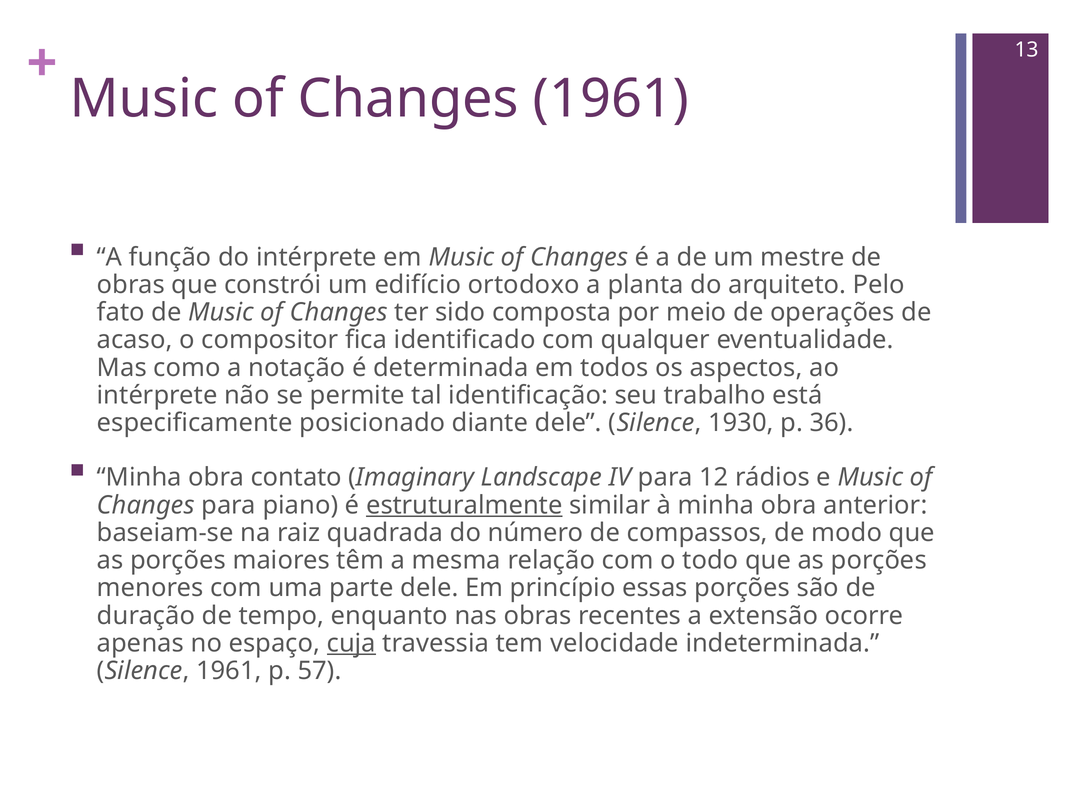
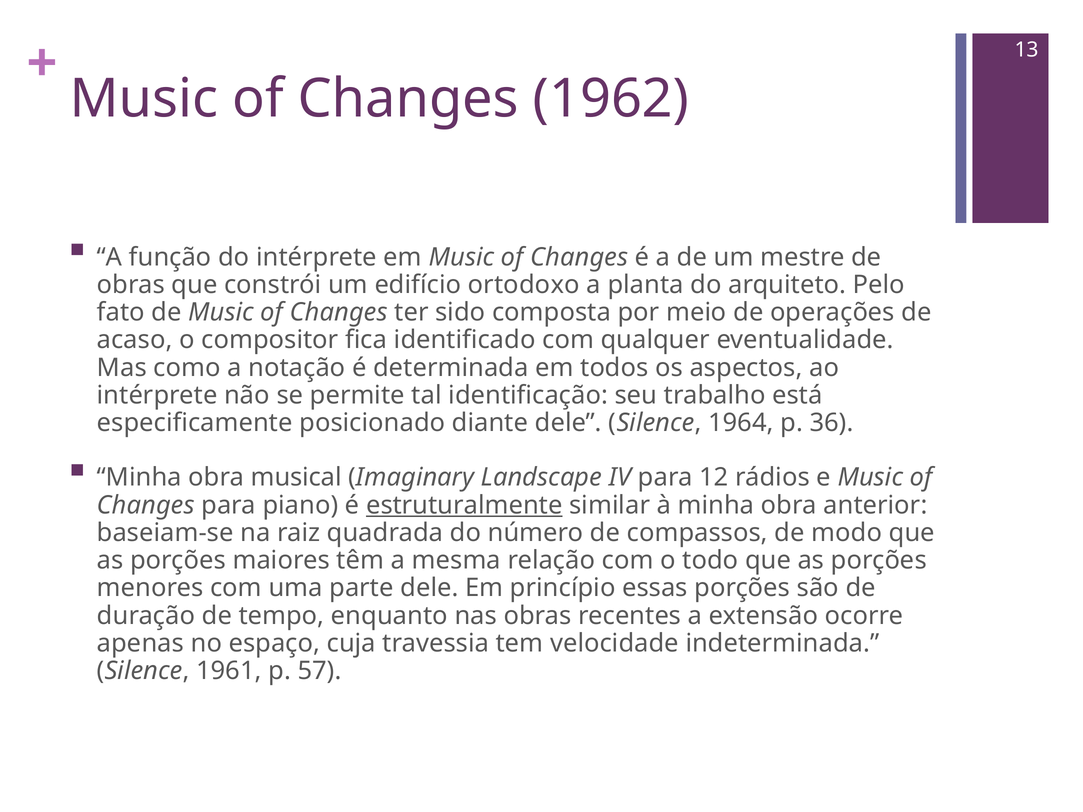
Changes 1961: 1961 -> 1962 (611, 99)
1930: 1930 -> 1964 (741, 423)
contato: contato -> musical (296, 478)
cuja underline: present -> none (351, 643)
